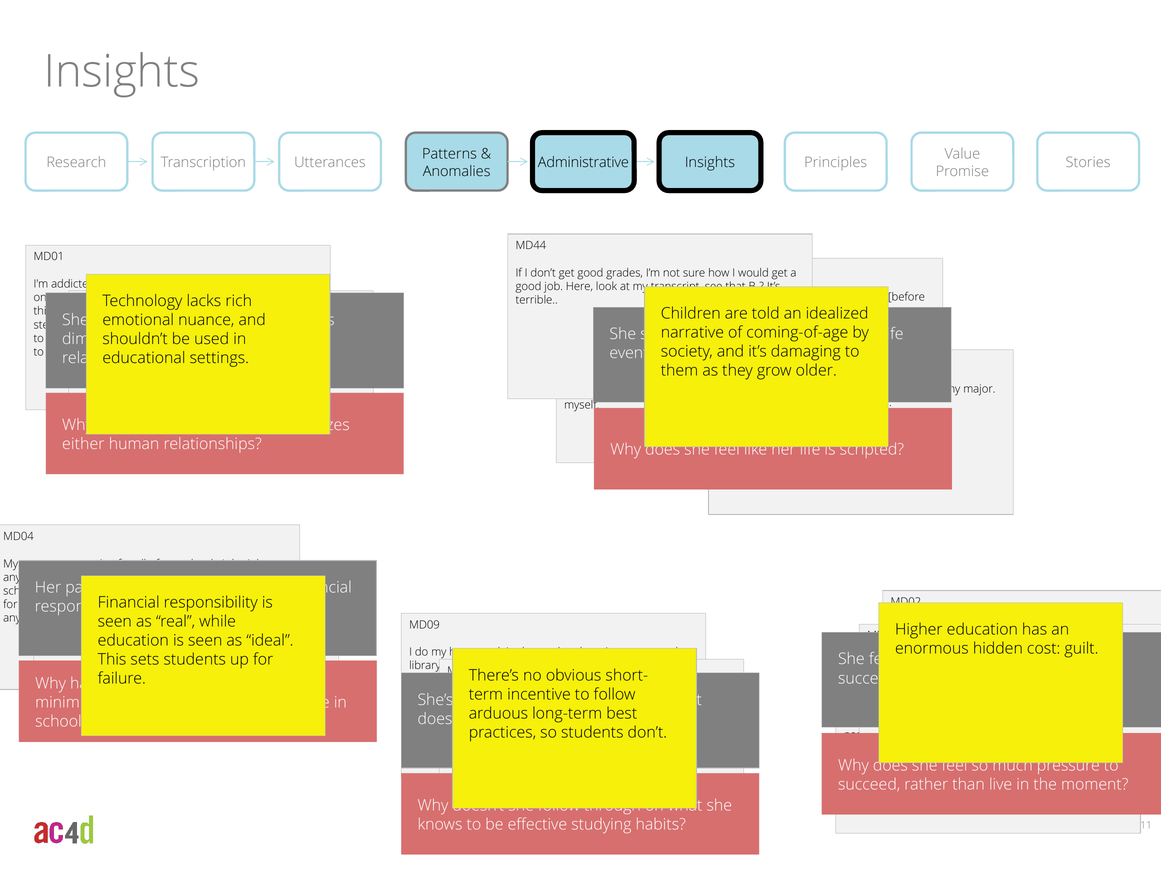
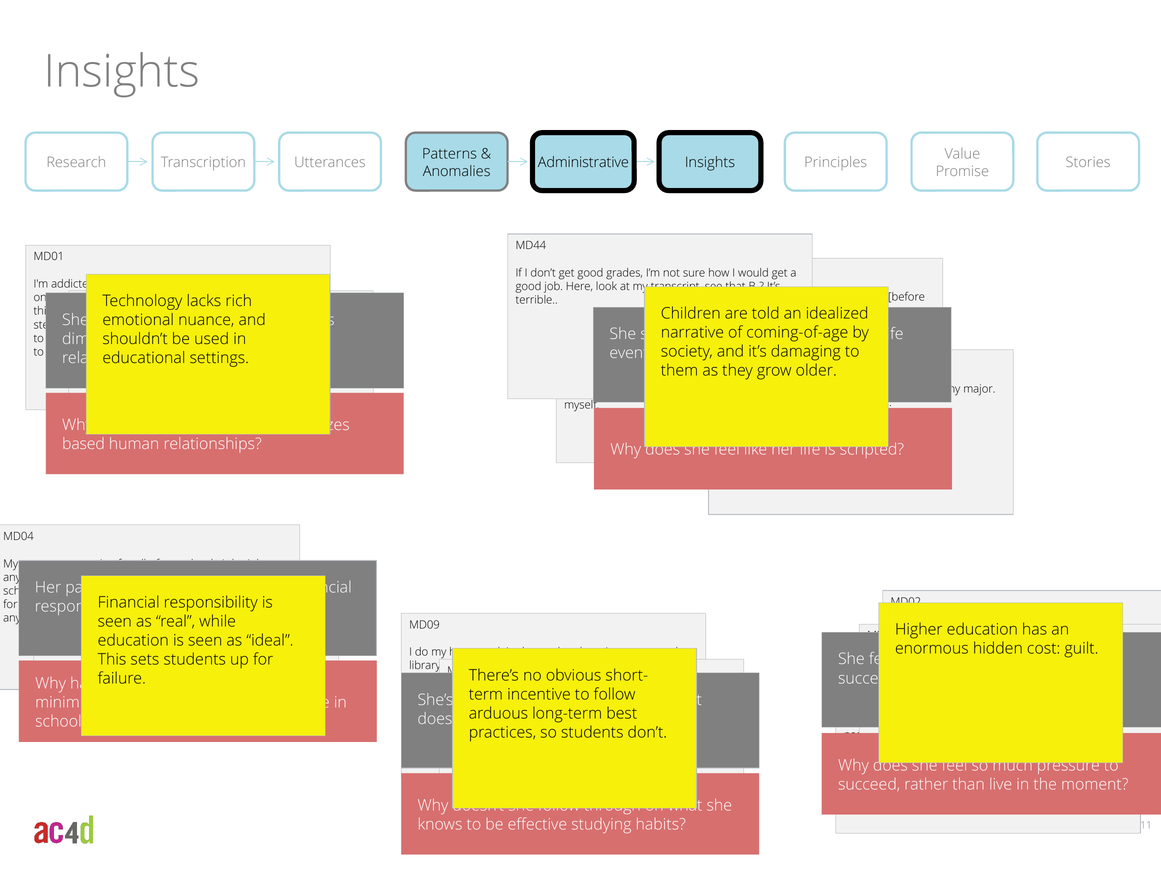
either: either -> based (83, 445)
